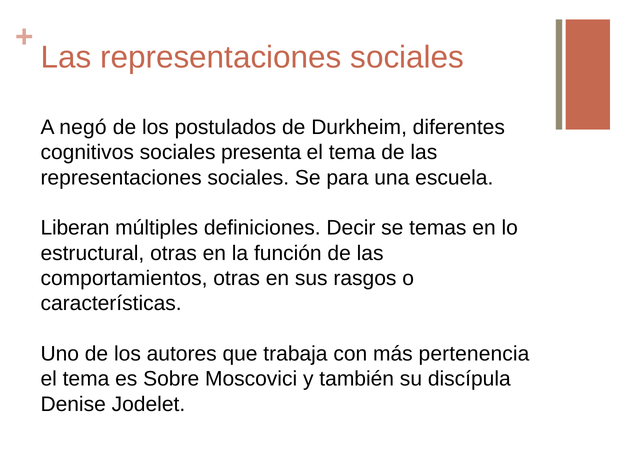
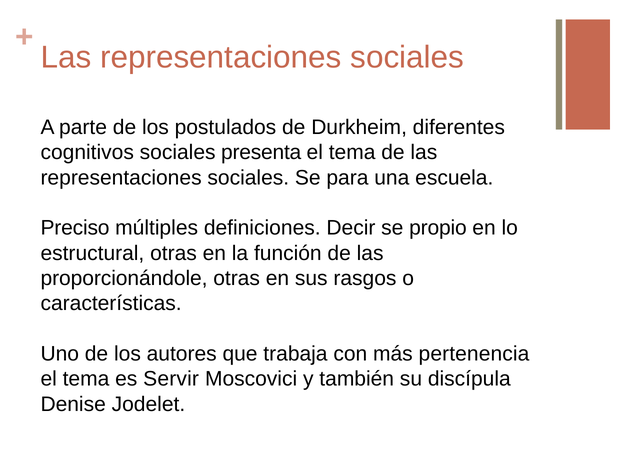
negó: negó -> parte (83, 127)
Liberan: Liberan -> Preciso (75, 228)
temas: temas -> propio (438, 228)
comportamientos: comportamientos -> proporcionándole (124, 279)
Sobre: Sobre -> Servir (171, 379)
